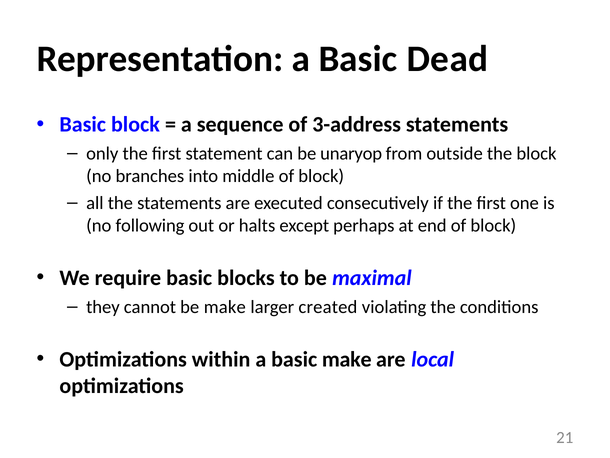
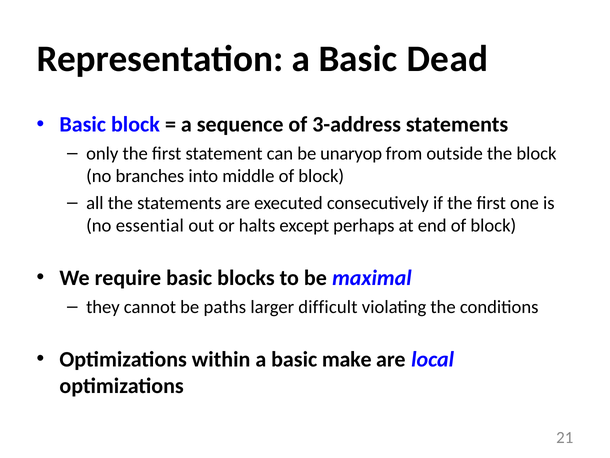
following: following -> essential (150, 225)
be make: make -> paths (225, 307)
created: created -> difficult (328, 307)
